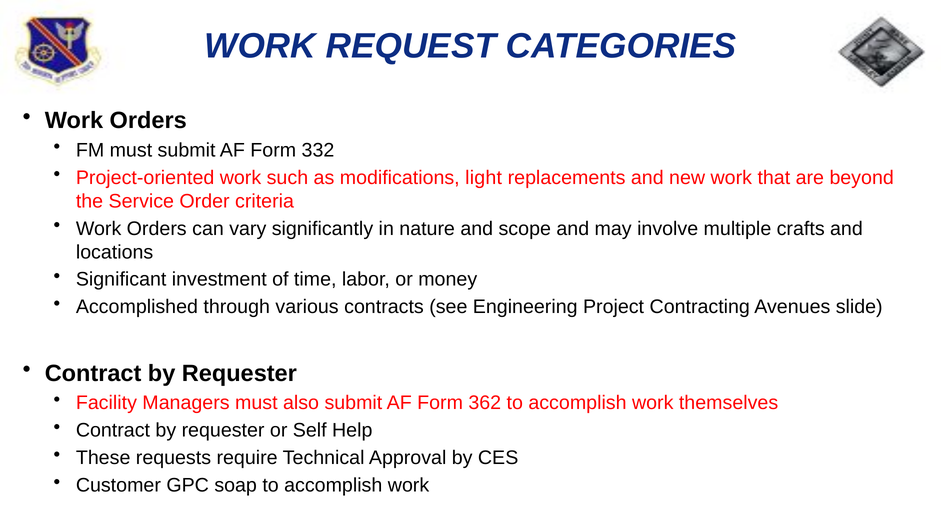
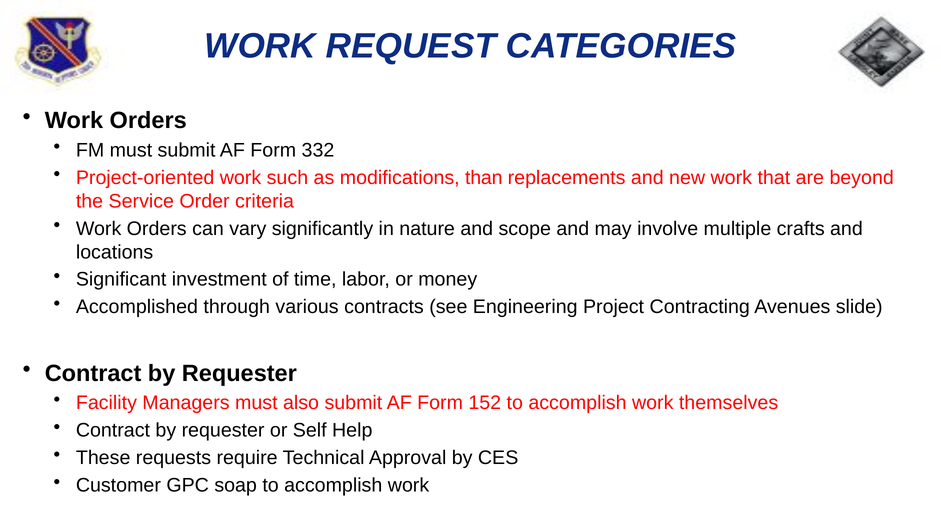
light: light -> than (484, 178)
362: 362 -> 152 (485, 403)
